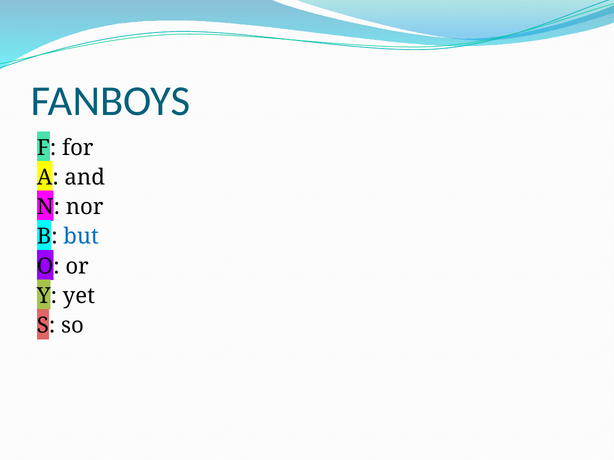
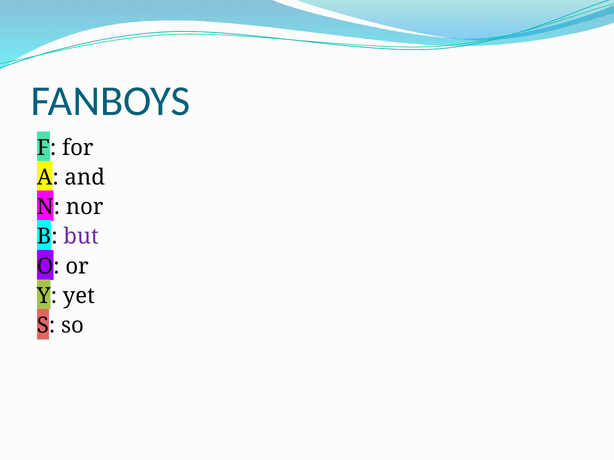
but colour: blue -> purple (81, 237)
